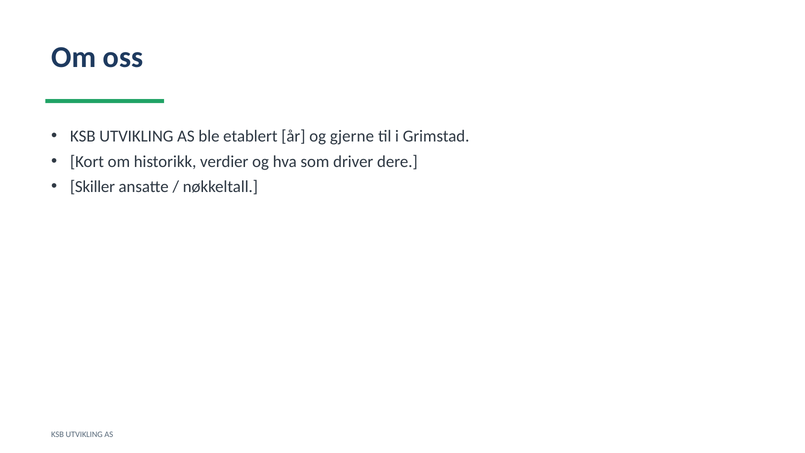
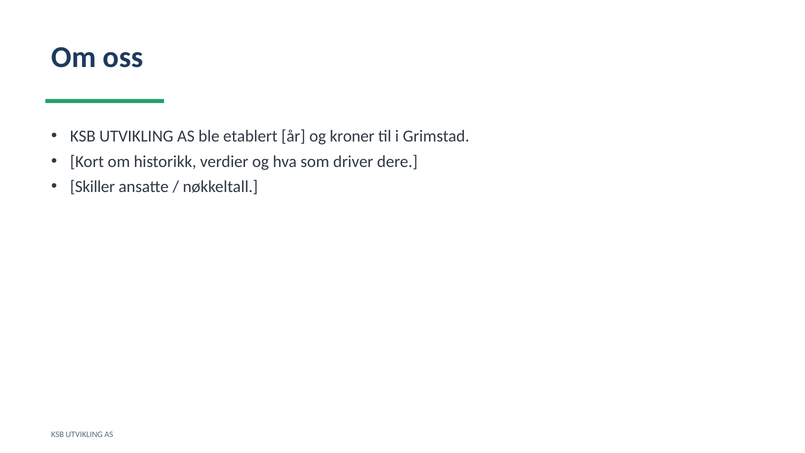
gjerne: gjerne -> kroner (352, 136)
